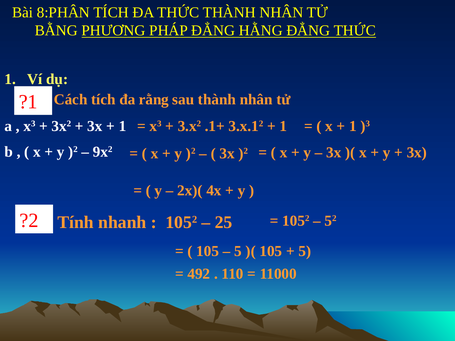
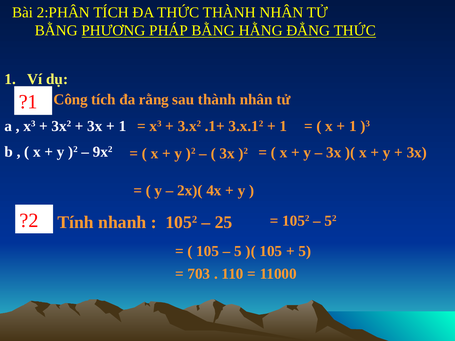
8:PHÂN: 8:PHÂN -> 2:PHÂN (63, 12)
PHÁP ĐẲNG: ĐẲNG -> BẰNG (213, 31)
Cách: Cách -> Công (71, 100)
492: 492 -> 703 (199, 274)
